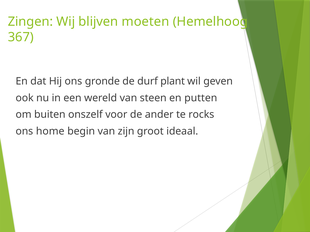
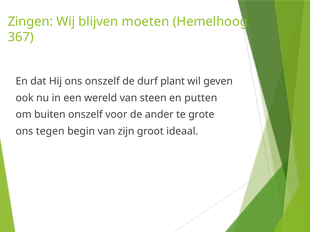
ons gronde: gronde -> onszelf (102, 81)
rocks: rocks -> grote (201, 115)
home: home -> tegen (50, 131)
